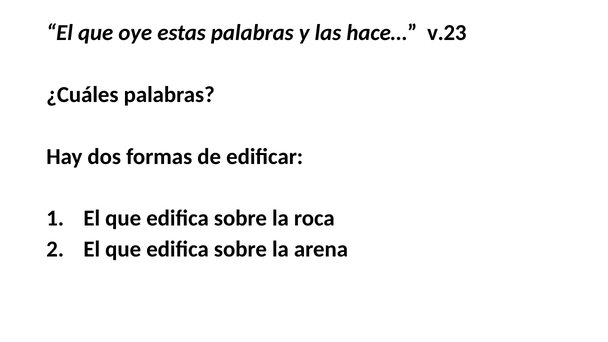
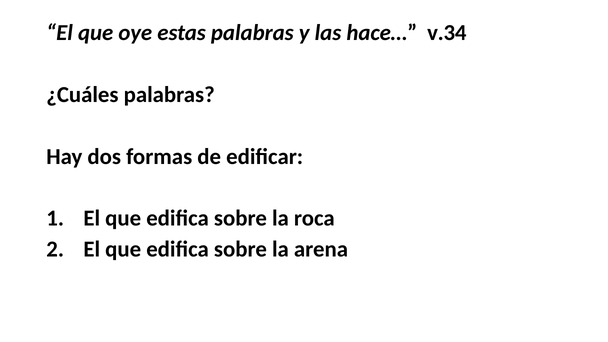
v.23: v.23 -> v.34 (447, 33)
